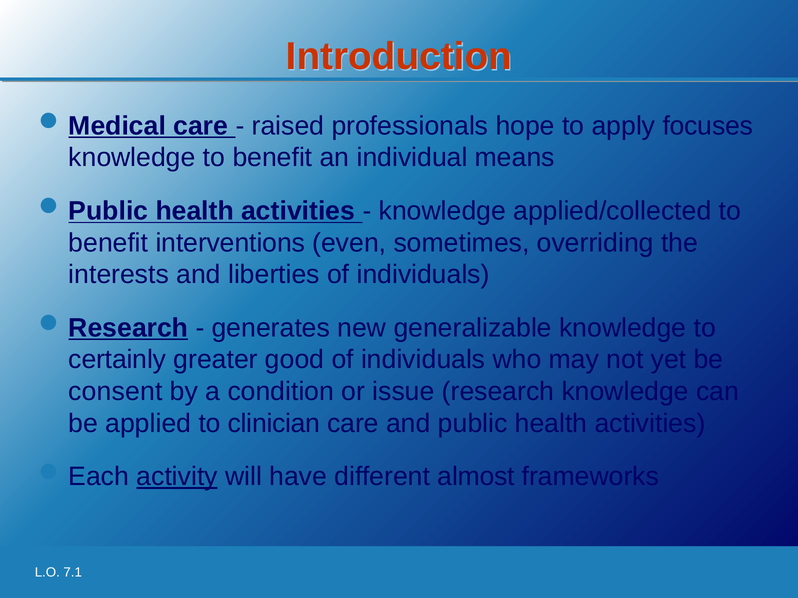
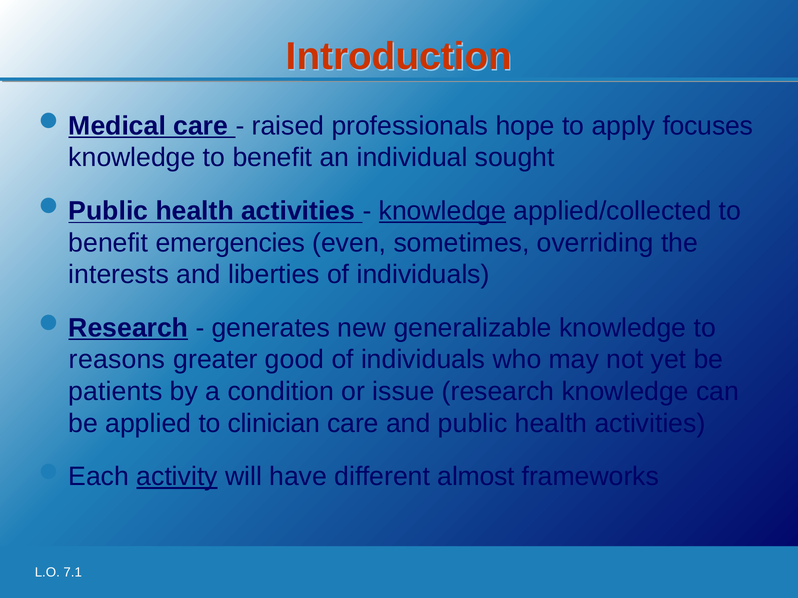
means: means -> sought (515, 158)
knowledge underline: none -> present (442, 211)
interventions: interventions -> emergencies (230, 243)
certainly: certainly -> reasons (117, 360)
consent: consent -> patients (115, 392)
